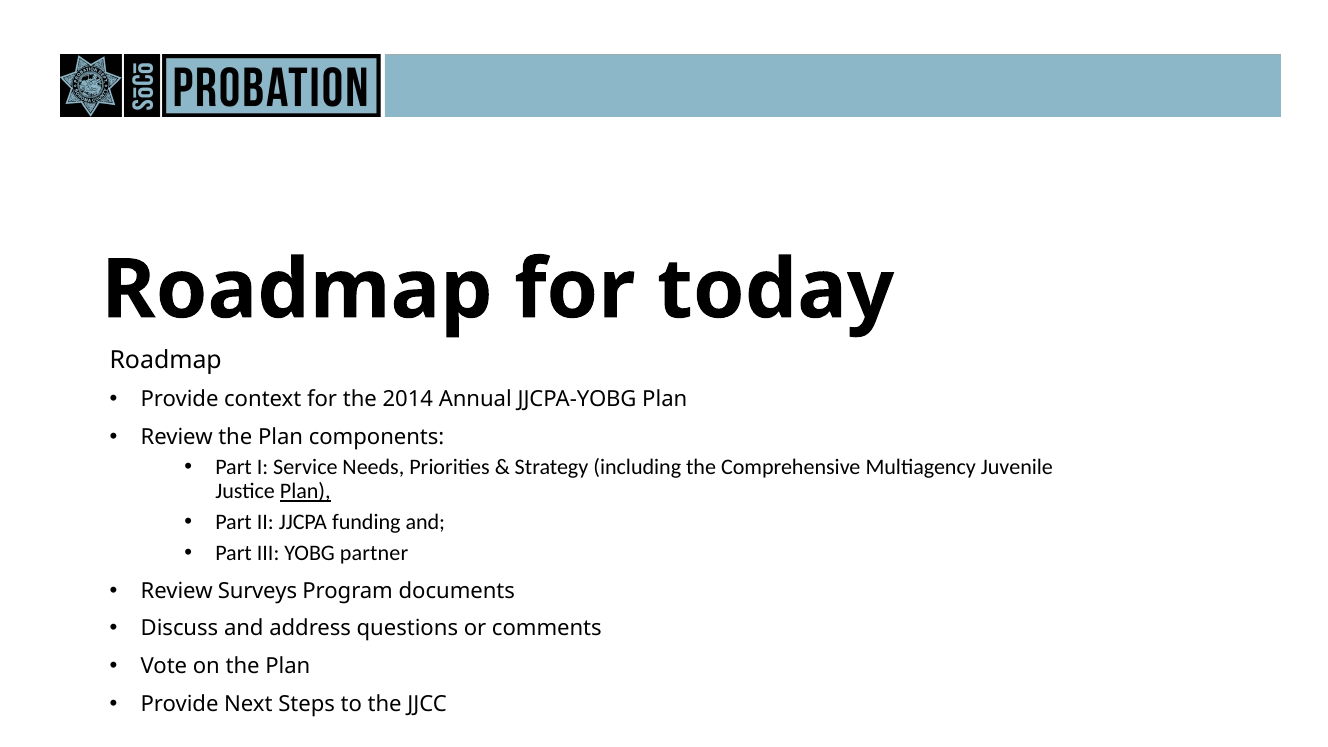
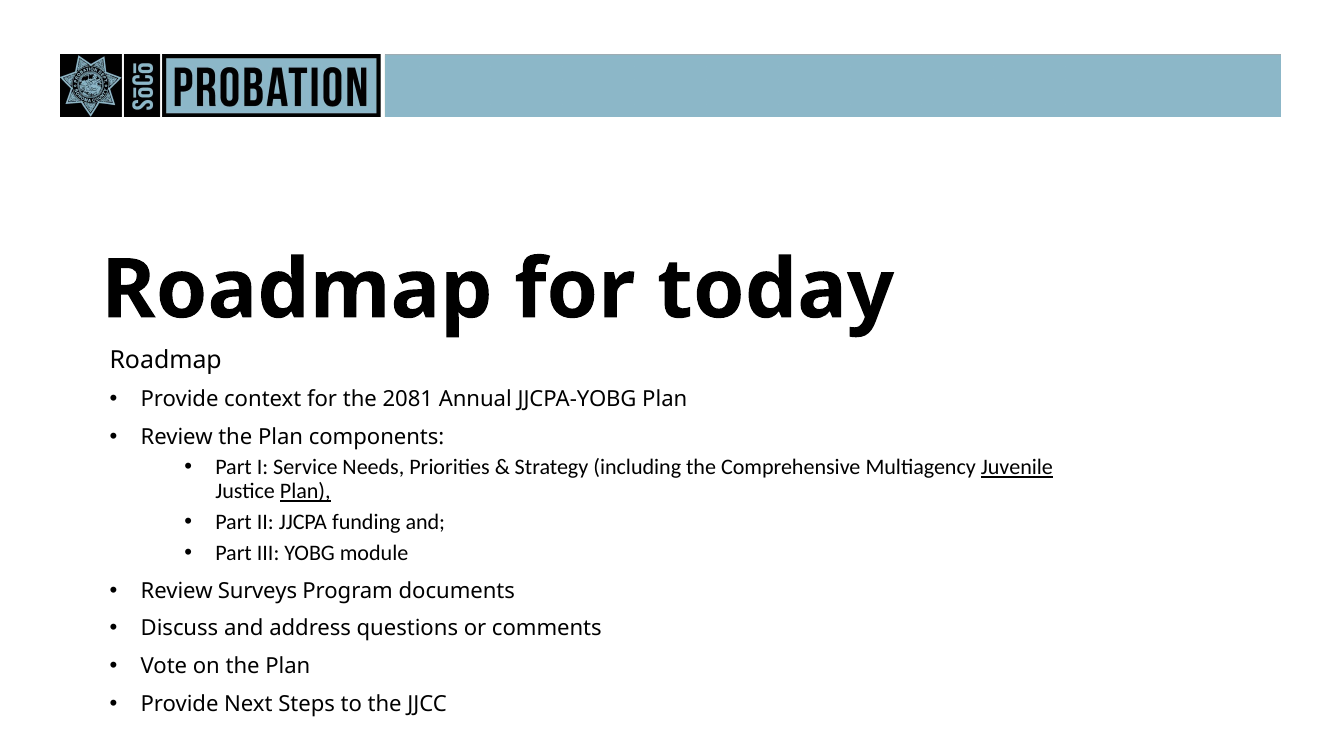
2014: 2014 -> 2081 (408, 399)
Juvenile underline: none -> present (1017, 468)
partner: partner -> module (374, 553)
